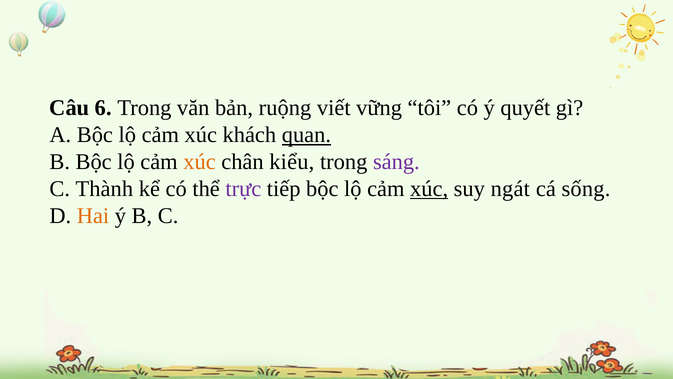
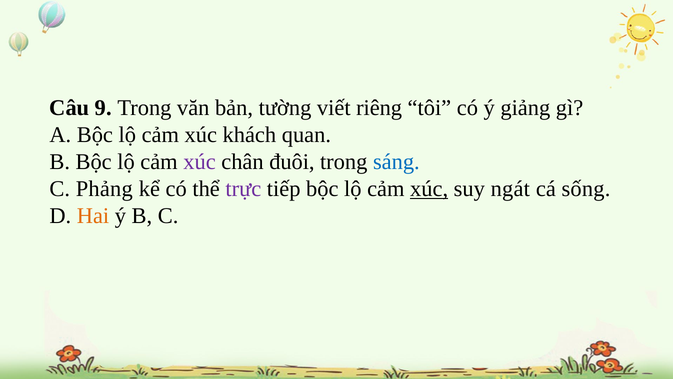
6: 6 -> 9 (103, 108)
ruộng: ruộng -> tường (285, 108)
vững: vững -> riêng (379, 108)
quyết: quyết -> giảng (525, 108)
quan underline: present -> none (306, 135)
xúc colour: orange -> purple (200, 162)
kiểu: kiểu -> đuôi (292, 162)
sáng colour: purple -> blue (396, 162)
Thành: Thành -> Phảng (104, 189)
